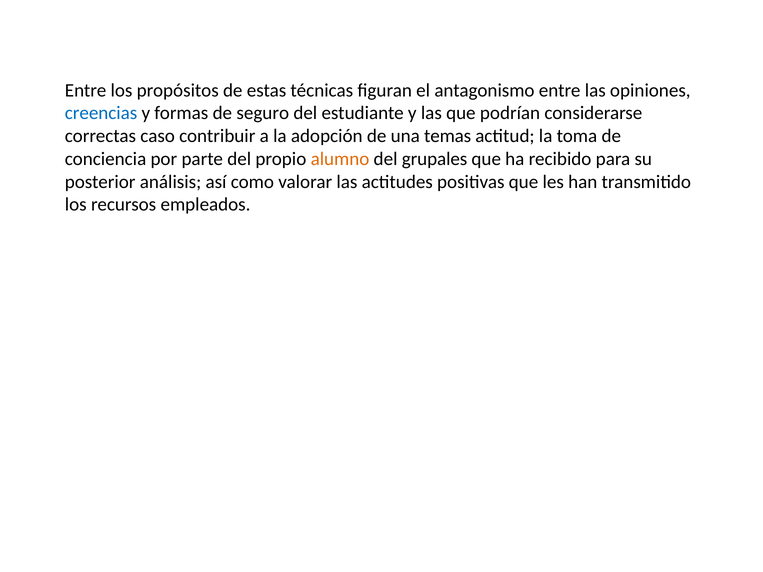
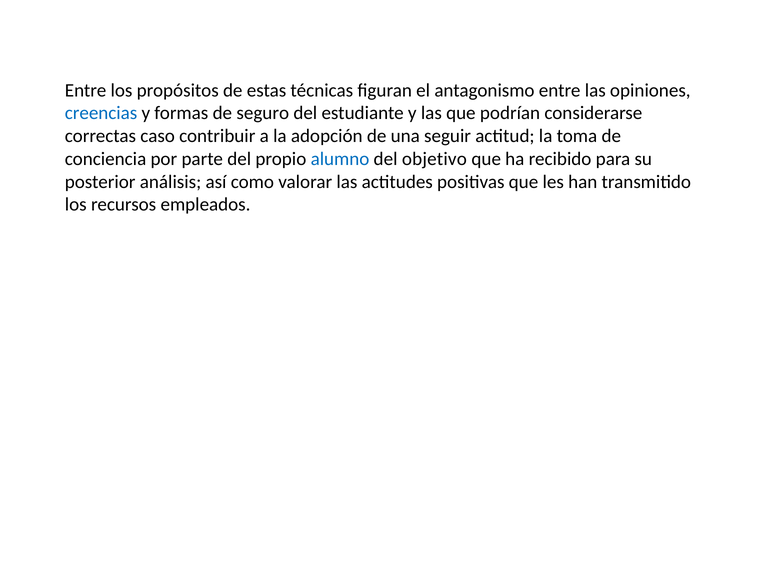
temas: temas -> seguir (448, 136)
alumno colour: orange -> blue (340, 159)
grupales: grupales -> objetivo (434, 159)
